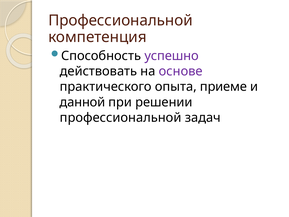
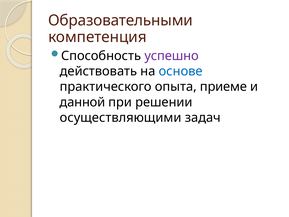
Профессиональной: Профессиональной -> Образовательными (120, 20)
основе colour: purple -> blue (181, 71)
профессиональной: профессиональной -> осуществляющими (121, 117)
